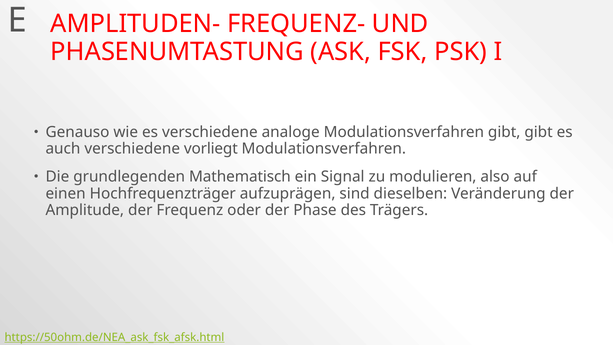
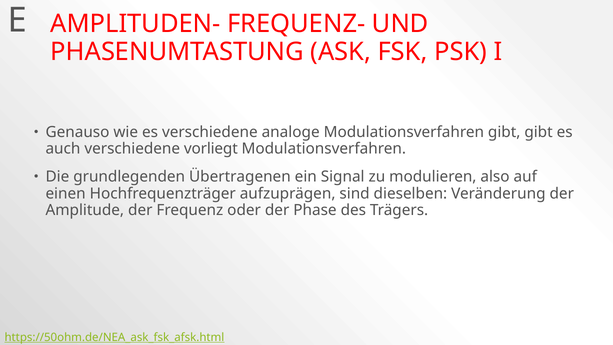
Mathematisch: Mathematisch -> Übertragenen (240, 177)
